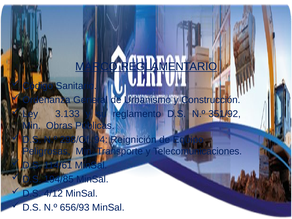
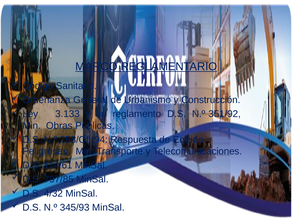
Reignición: Reignición -> Respuesta (134, 140)
194/85: 194/85 -> 797/85 (59, 179)
4/12: 4/12 -> 4/32 (53, 193)
656/93: 656/93 -> 345/93 (75, 207)
